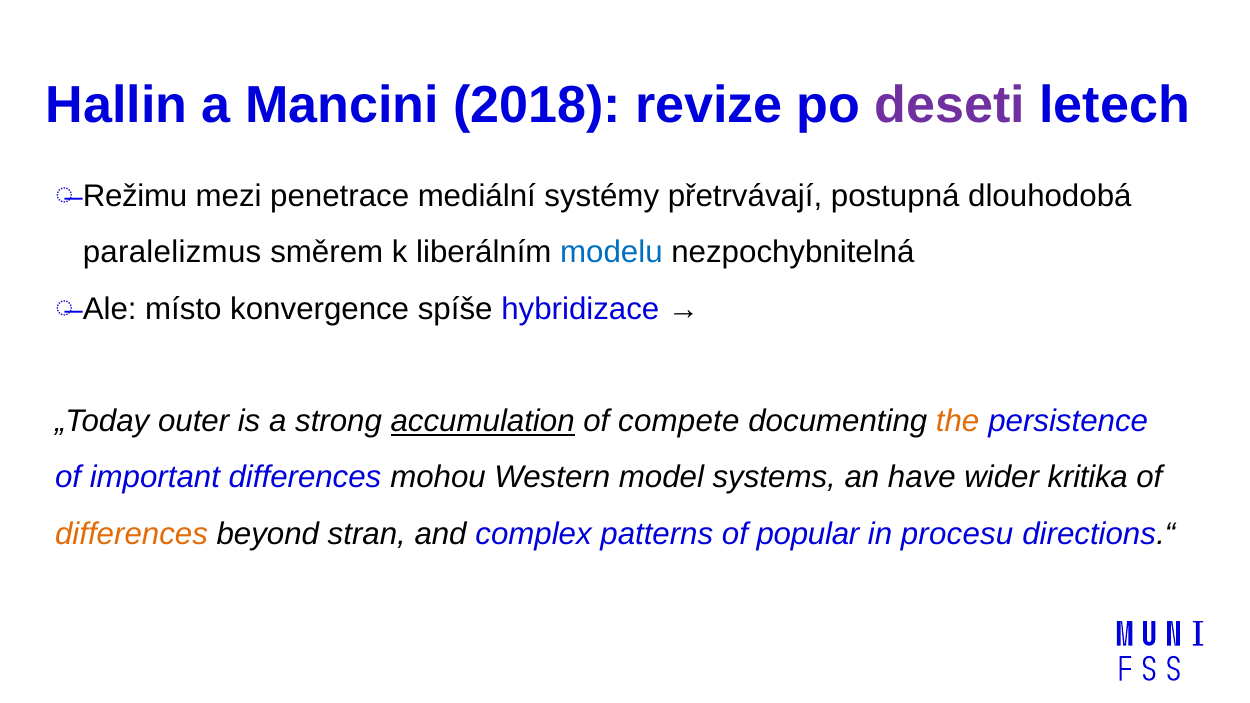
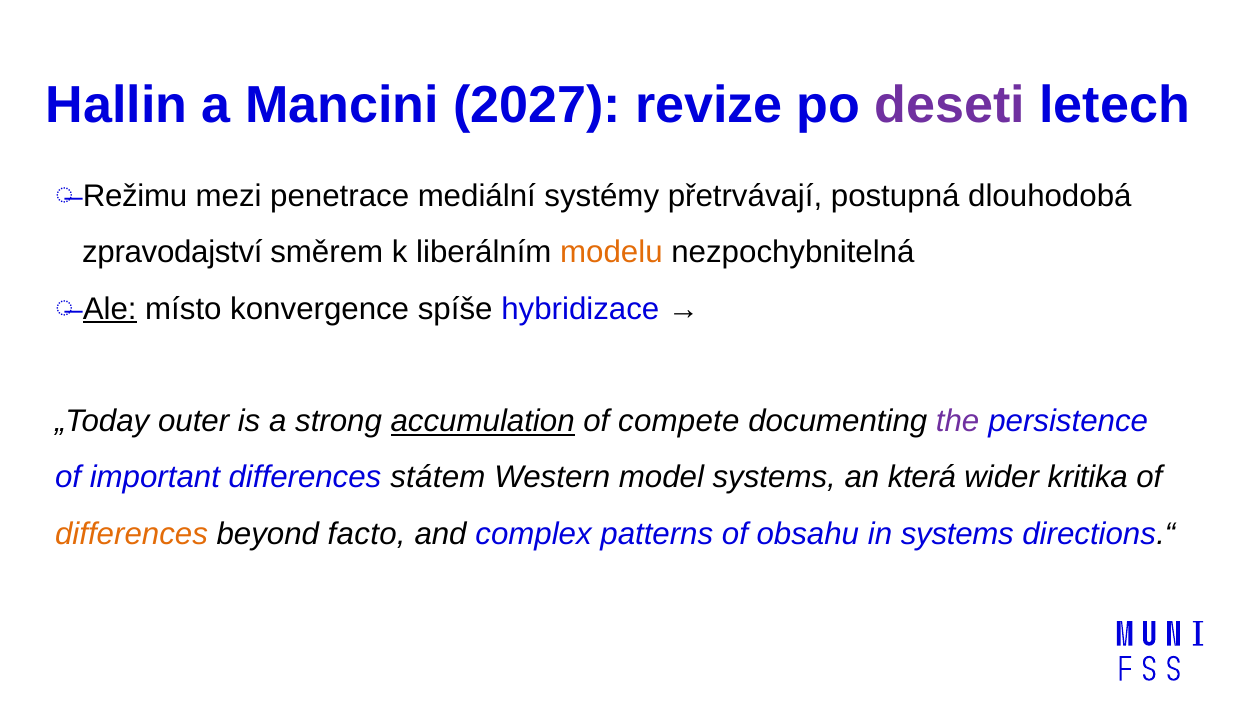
2018: 2018 -> 2027 (537, 105)
paralelizmus: paralelizmus -> zpravodajství (172, 253)
modelu colour: blue -> orange (611, 253)
Ale underline: none -> present (110, 309)
the colour: orange -> purple (958, 421)
mohou: mohou -> státem (438, 478)
have: have -> která (922, 478)
stran: stran -> facto (367, 534)
popular: popular -> obsahu (808, 534)
in procesu: procesu -> systems (957, 534)
